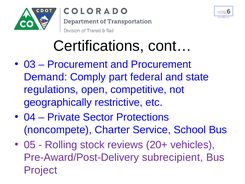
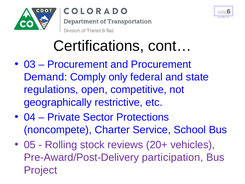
part: part -> only (118, 77)
subrecipient: subrecipient -> participation (173, 157)
